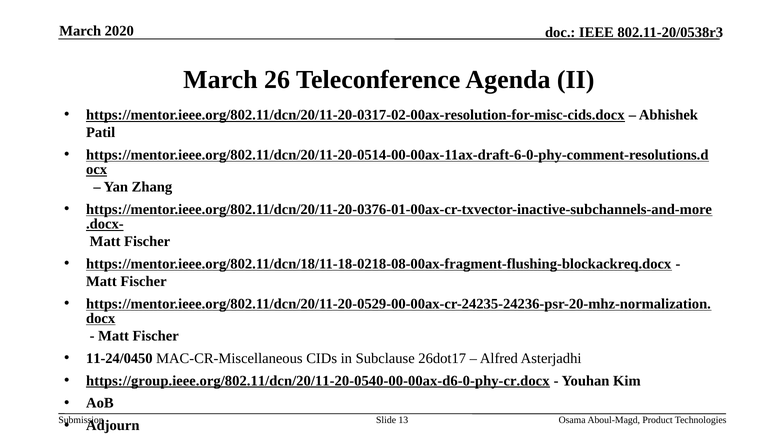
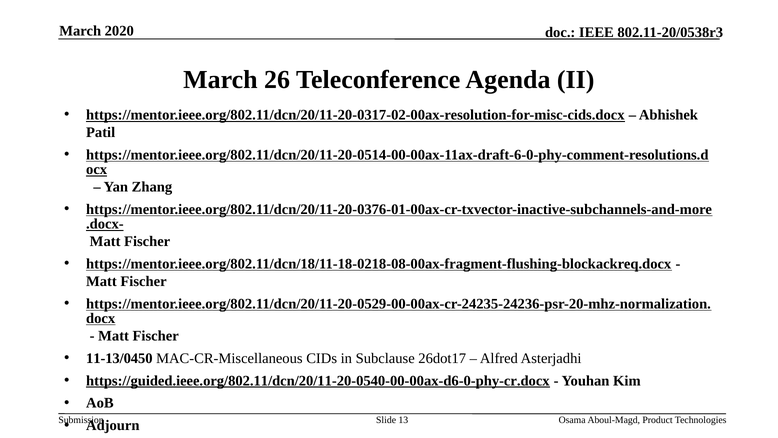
11-24/0450: 11-24/0450 -> 11-13/0450 (119, 358)
https://group.ieee.org/802.11/dcn/20/11-20-0540-00-00ax-d6-0-phy-cr.docx: https://group.ieee.org/802.11/dcn/20/11-20-0540-00-00ax-d6-0-phy-cr.docx -> https://guided.ieee.org/802.11/dcn/20/11-20-0540-00-00ax-d6-0-phy-cr.docx (318, 380)
